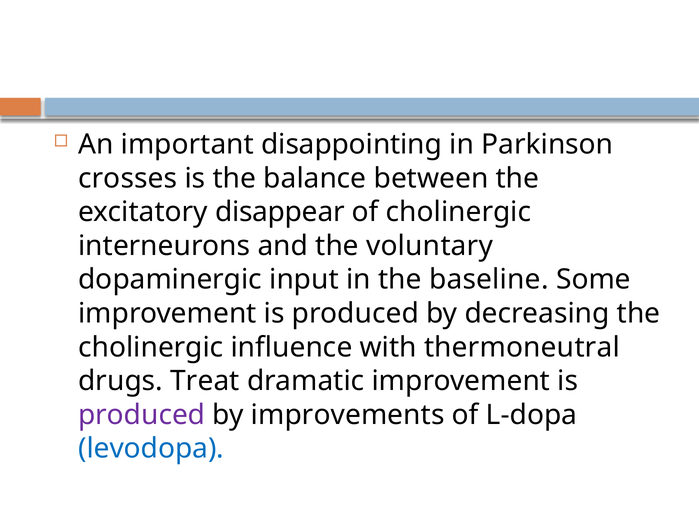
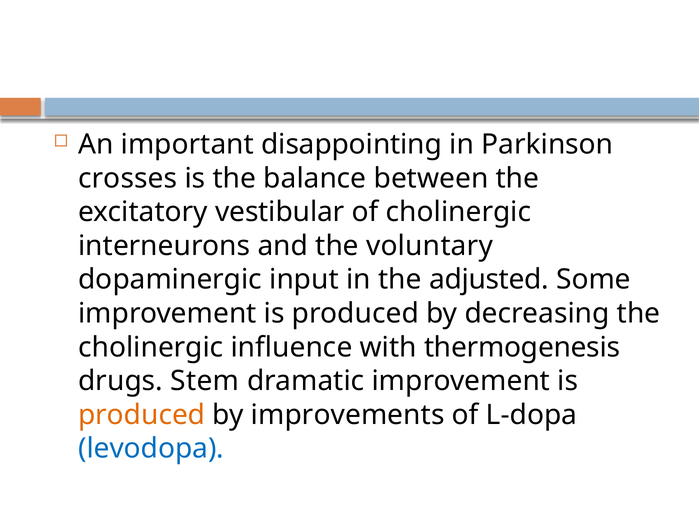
disappear: disappear -> vestibular (280, 212)
baseline: baseline -> adjusted (489, 280)
thermoneutral: thermoneutral -> thermogenesis (522, 347)
Treat: Treat -> Stem (205, 381)
produced colour: purple -> orange (142, 415)
